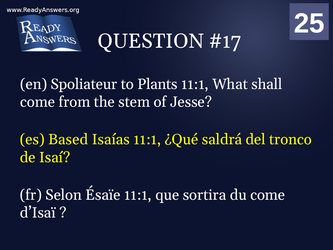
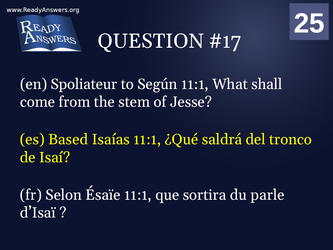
Plants: Plants -> Según (157, 84)
du come: come -> parle (268, 195)
